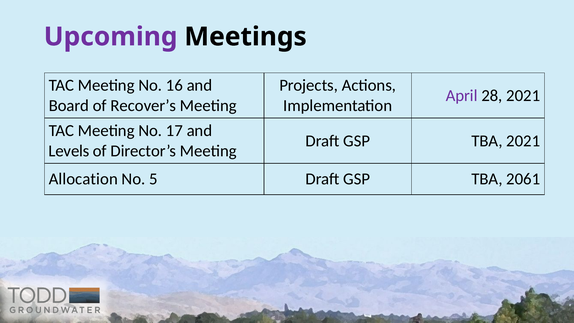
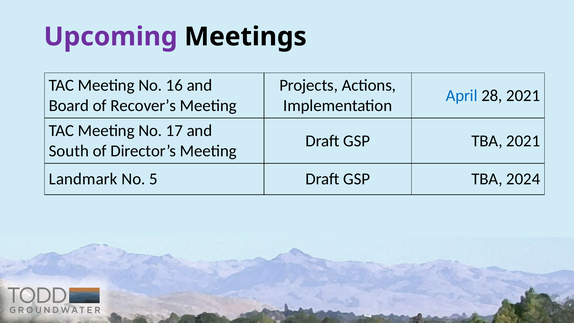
April colour: purple -> blue (462, 96)
Levels: Levels -> South (69, 151)
Allocation: Allocation -> Landmark (83, 179)
2061: 2061 -> 2024 (523, 179)
